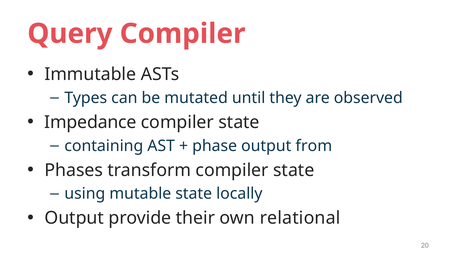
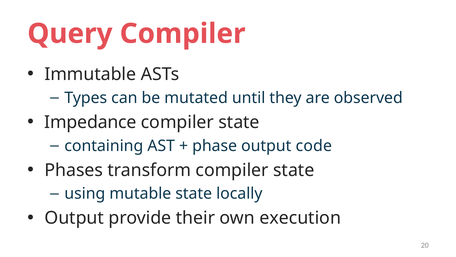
from: from -> code (314, 145)
relational: relational -> execution (300, 218)
